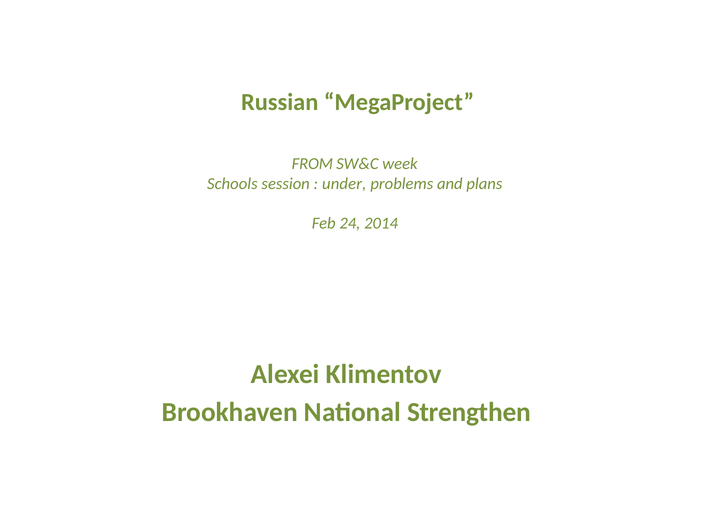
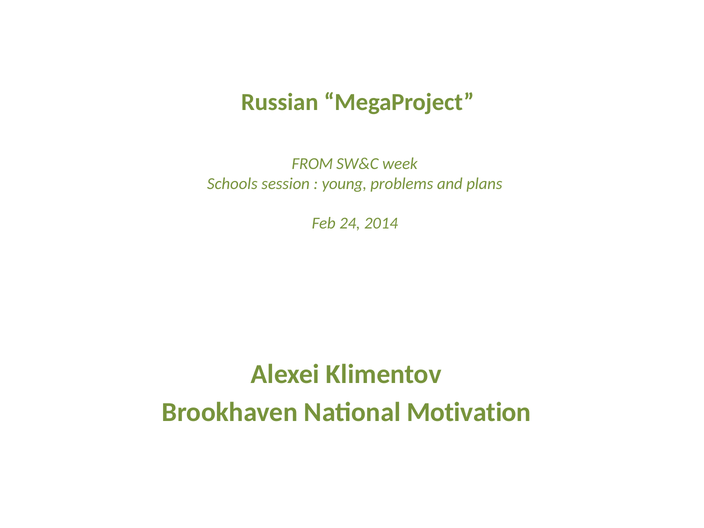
under: under -> young (344, 184)
Strengthen: Strengthen -> Motivation (469, 412)
